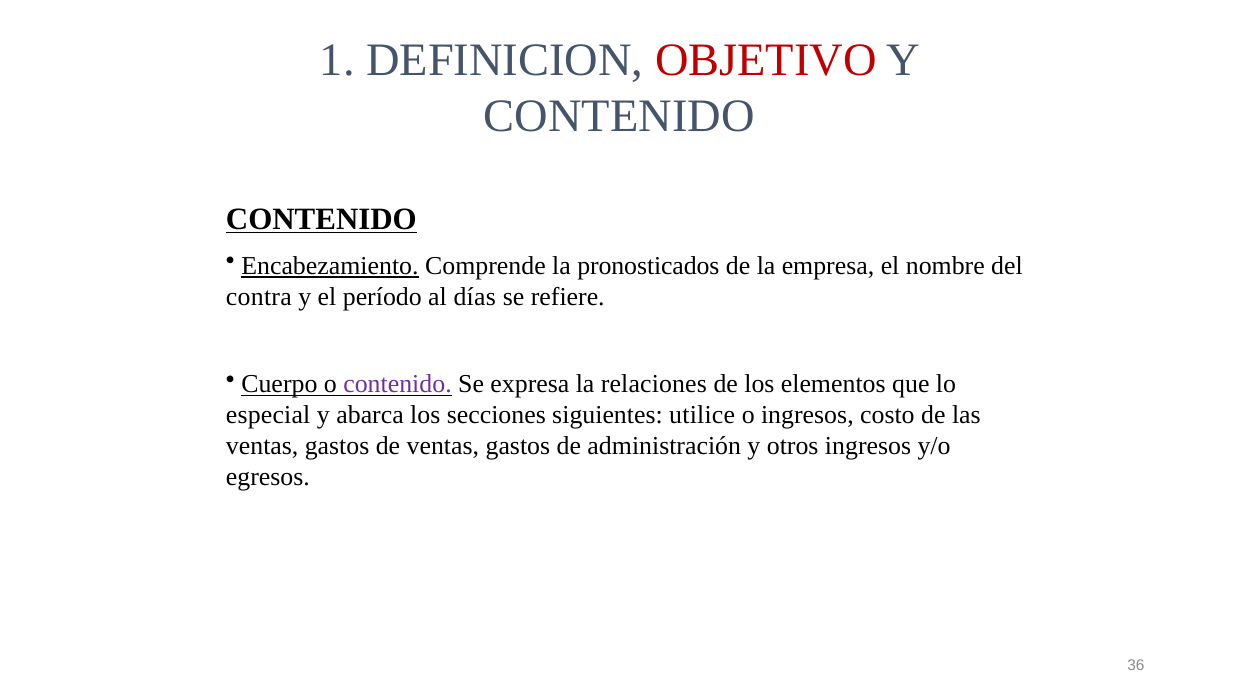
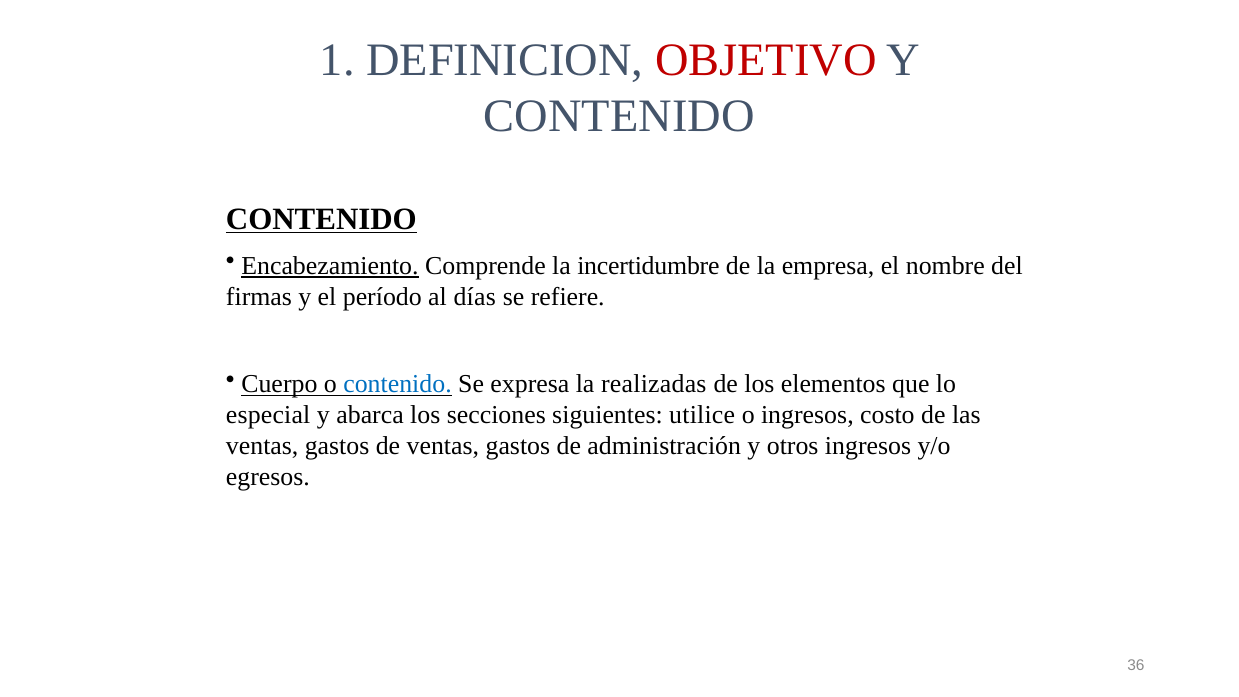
pronosticados: pronosticados -> incertidumbre (648, 266)
contra: contra -> firmas (259, 297)
contenido colour: purple -> blue (398, 384)
relaciones: relaciones -> realizadas (654, 384)
